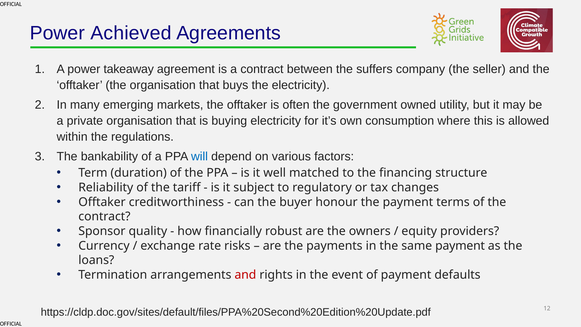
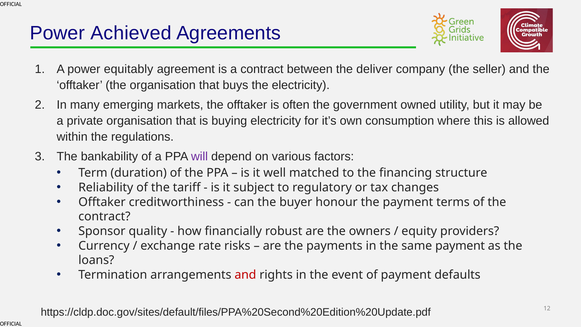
takeaway: takeaway -> equitably (129, 69)
suffers: suffers -> deliver (374, 69)
will colour: blue -> purple (199, 156)
